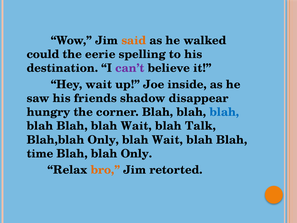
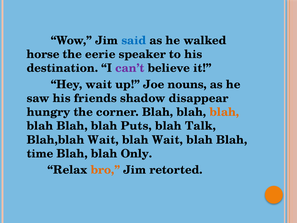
said colour: orange -> blue (134, 40)
could: could -> horse (43, 54)
spelling: spelling -> speaker (142, 54)
inside: inside -> nouns (187, 84)
blah colour: blue -> orange (224, 112)
Blah blah Wait: Wait -> Puts (136, 126)
Blah,blah Only: Only -> Wait (103, 140)
